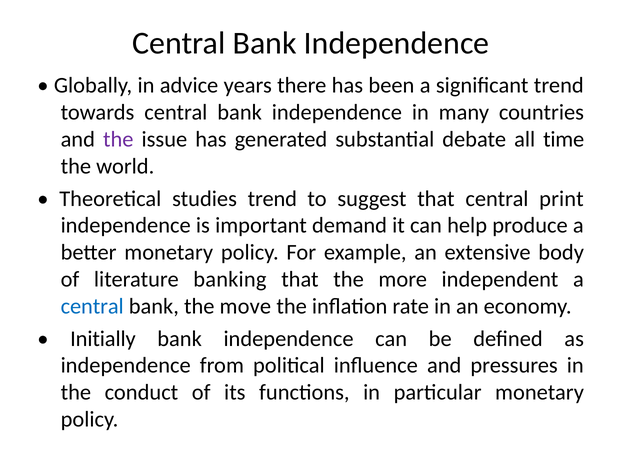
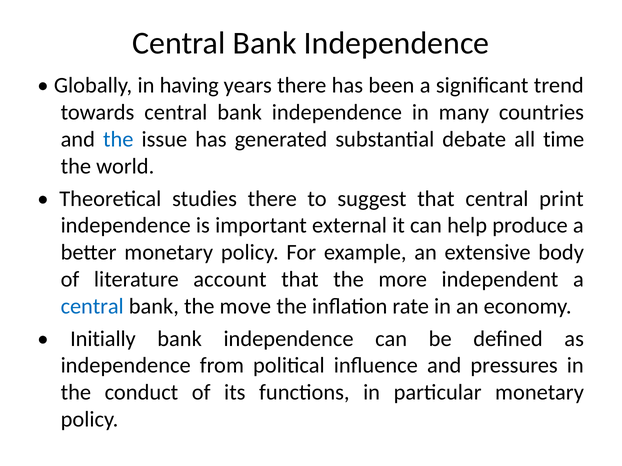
advice: advice -> having (189, 86)
the colour: purple -> blue (118, 139)
studies trend: trend -> there (272, 199)
demand: demand -> external (350, 226)
banking: banking -> account (230, 280)
